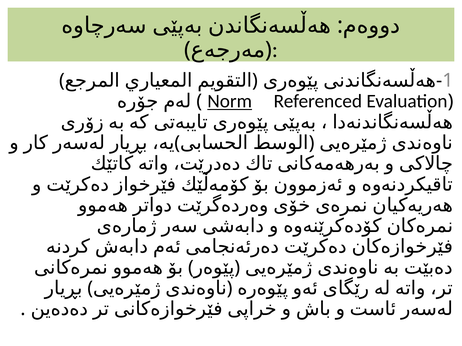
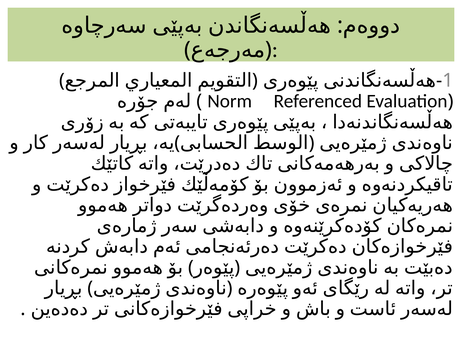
Norm underline: present -> none (230, 101)
